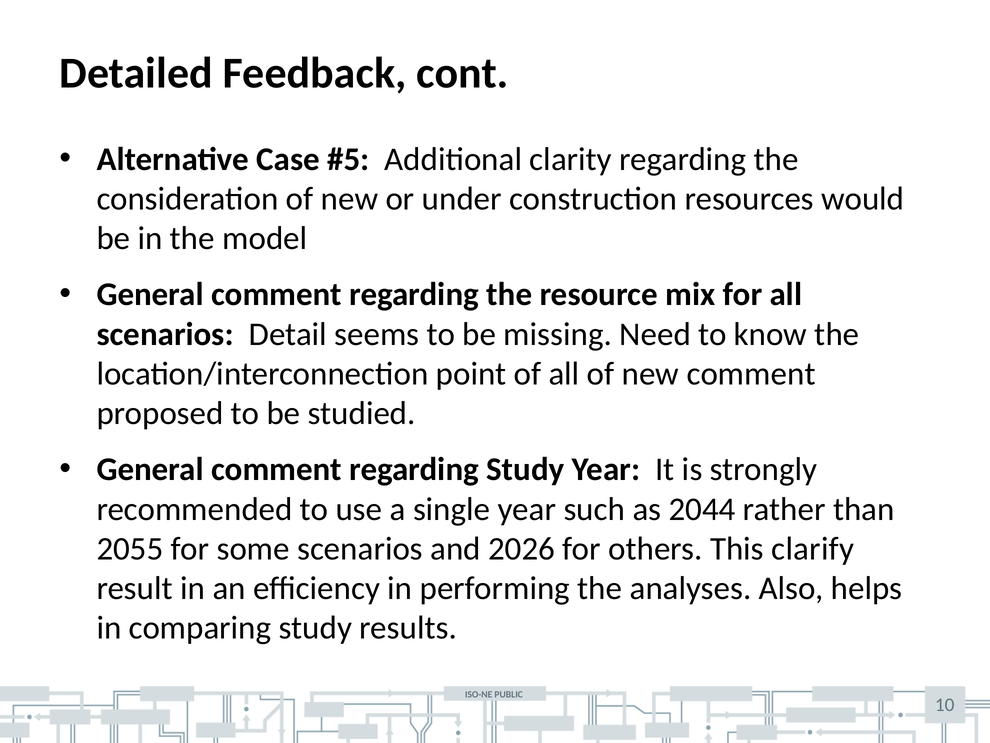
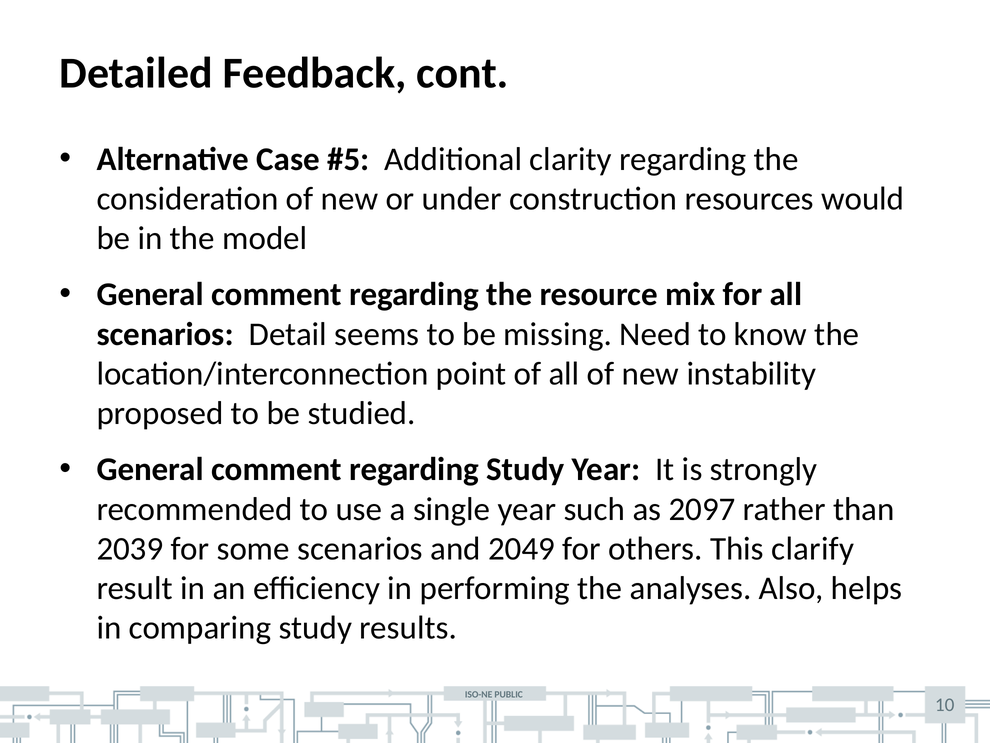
new comment: comment -> instability (751, 374)
2044: 2044 -> 2097 (702, 509)
2055: 2055 -> 2039 (130, 548)
2026: 2026 -> 2049 (522, 548)
